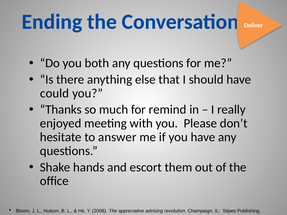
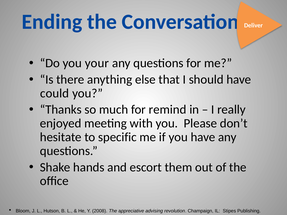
both: both -> your (97, 63)
answer: answer -> specific (117, 137)
